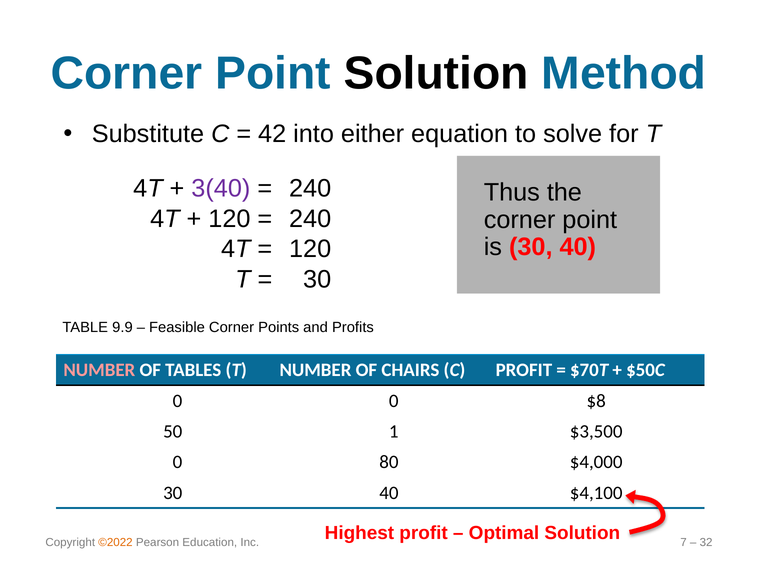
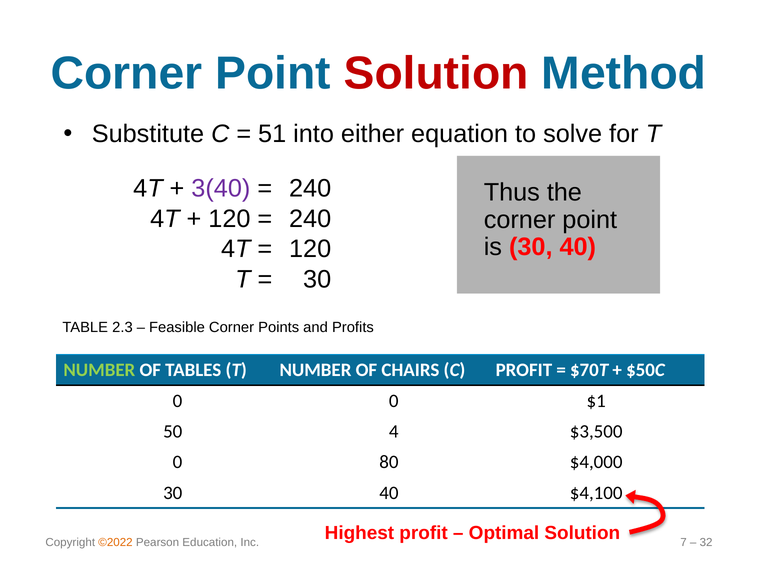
Solution colour: black -> red (436, 73)
42: 42 -> 51 (272, 134)
9.9: 9.9 -> 2.3 (122, 328)
NUMBER colour: pink -> light green (99, 370)
$8: $8 -> $1 (596, 401)
1: 1 -> 4 (394, 432)
